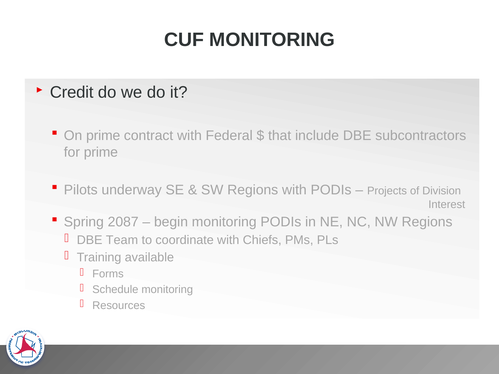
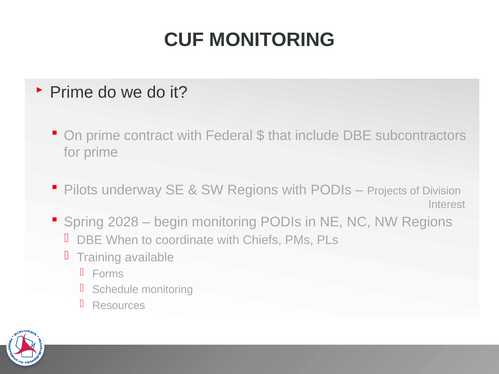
Credit: Credit -> Prime (72, 92)
2087: 2087 -> 2028 (123, 222)
Team: Team -> When (122, 240)
